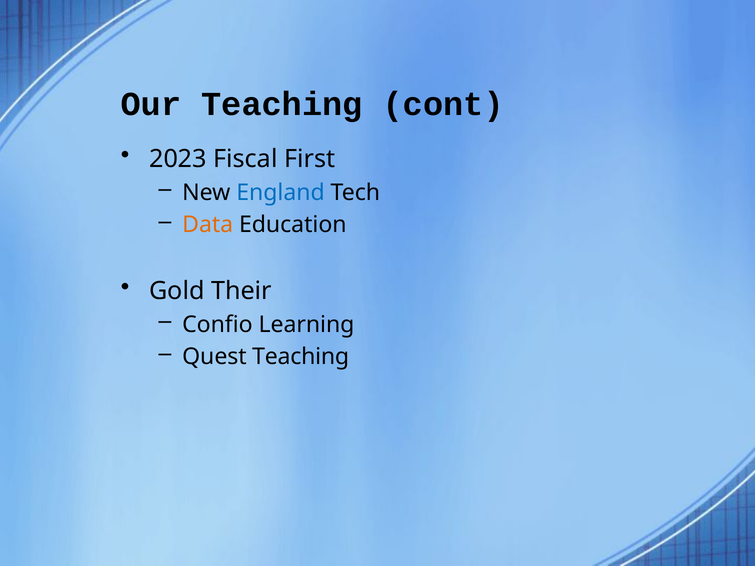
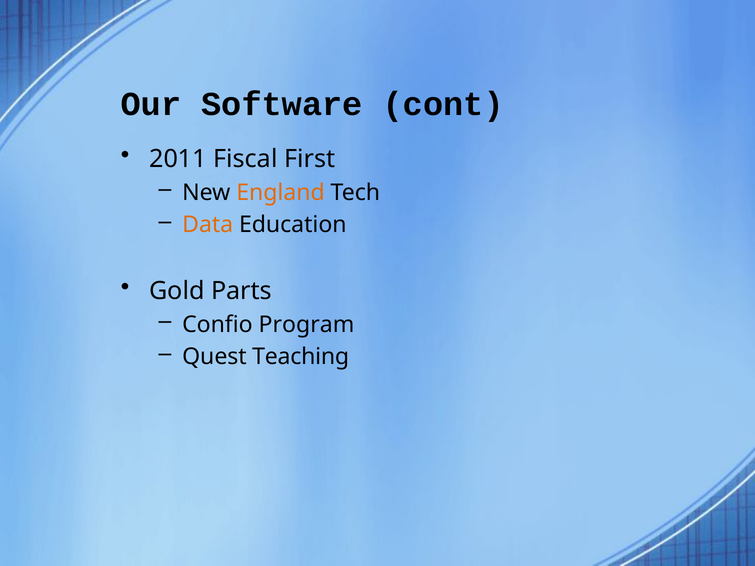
Our Teaching: Teaching -> Software (282, 104)
2023: 2023 -> 2011 (178, 159)
England colour: blue -> orange (281, 192)
Their: Their -> Parts (241, 291)
Learning: Learning -> Program (306, 325)
